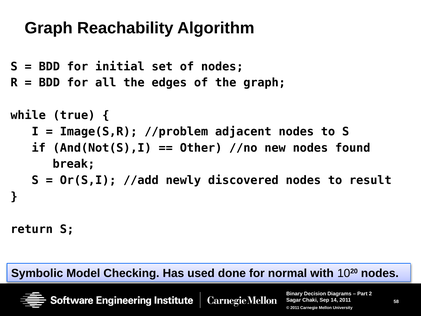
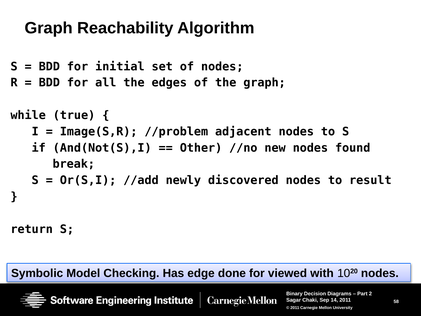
used: used -> edge (201, 273)
normal: normal -> viewed (288, 273)
